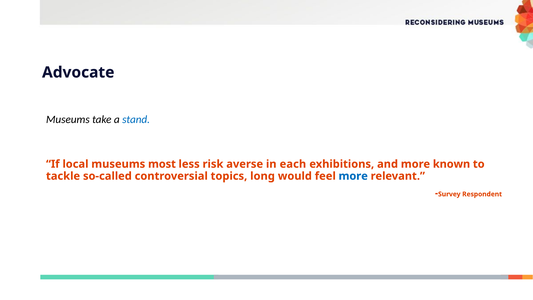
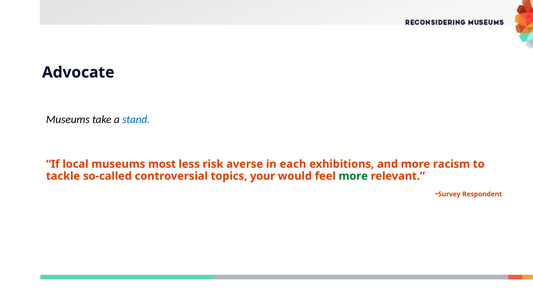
known: known -> racism (451, 164)
long: long -> your (263, 176)
more colour: blue -> green (353, 176)
